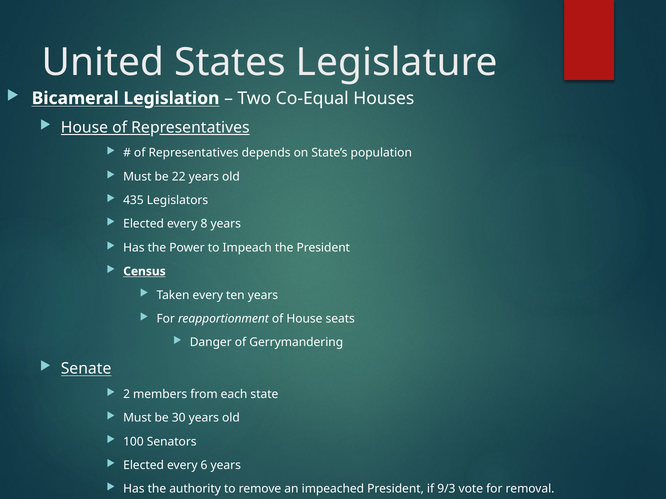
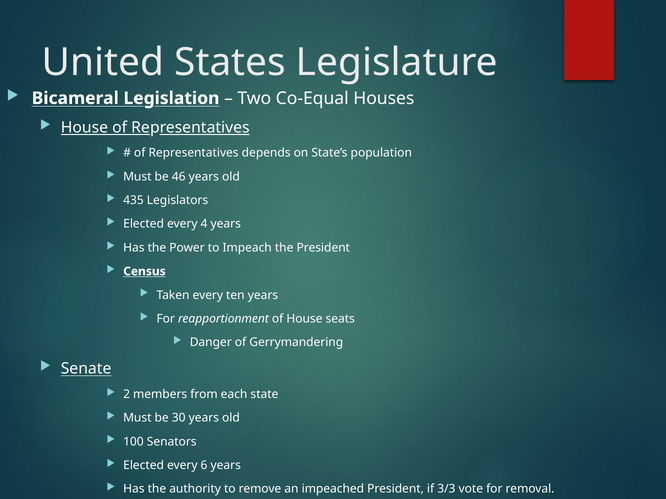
22: 22 -> 46 (179, 177)
8: 8 -> 4 (204, 224)
9/3: 9/3 -> 3/3 (446, 489)
